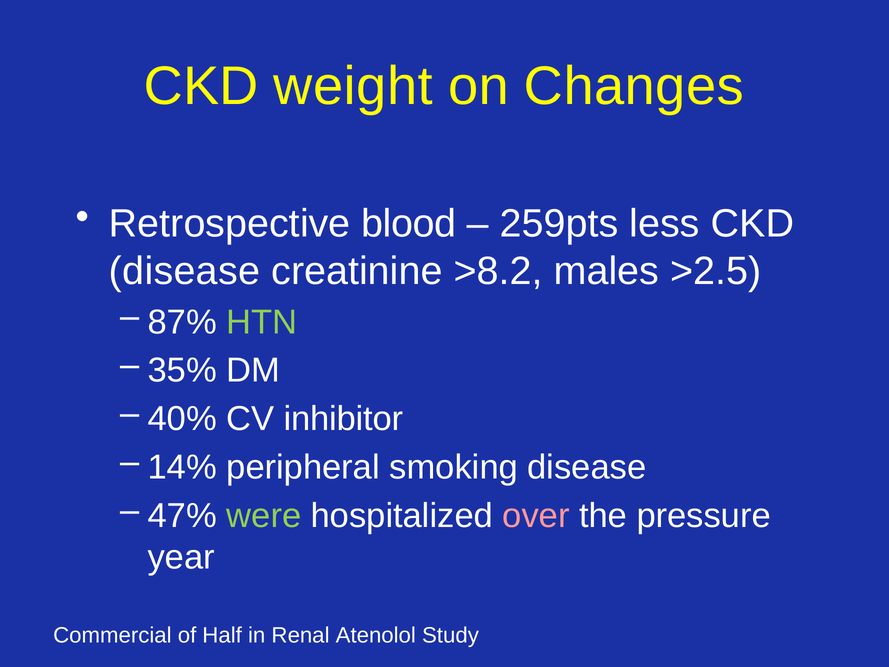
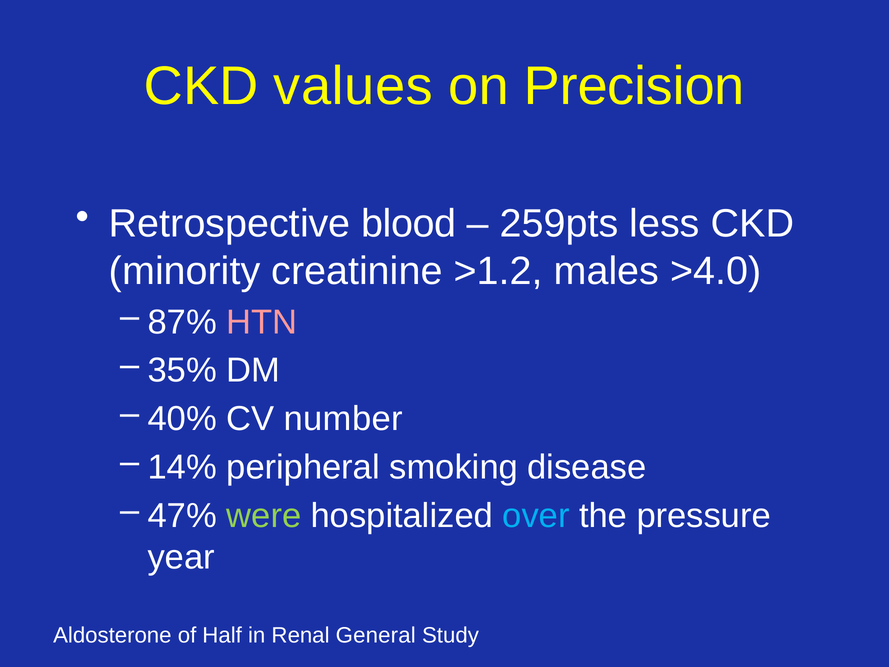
weight: weight -> values (353, 86)
Changes: Changes -> Precision (634, 86)
disease: disease -> minority (185, 271)
>8.2: >8.2 -> >1.2 (498, 271)
>2.5: >2.5 -> >4.0 (716, 271)
HTN colour: light green -> pink (262, 322)
inhibitor: inhibitor -> number (343, 419)
over colour: pink -> light blue (536, 516)
Commercial: Commercial -> Aldosterone (112, 635)
Atenolol: Atenolol -> General (376, 635)
